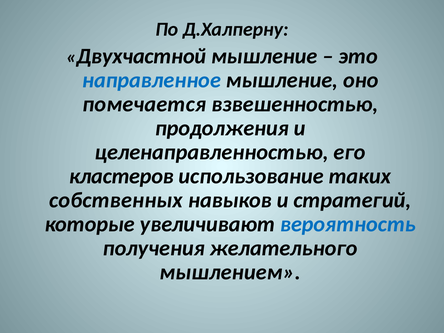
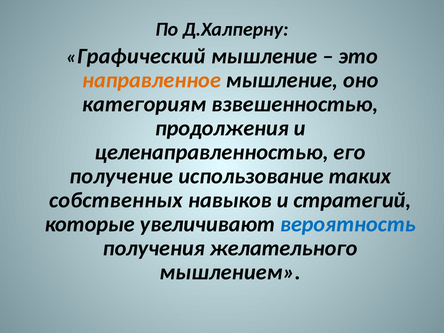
Двухчастной: Двухчастной -> Графический (141, 56)
направленное colour: blue -> orange (151, 80)
помечается: помечается -> категориям (144, 104)
кластеров: кластеров -> получение (121, 176)
